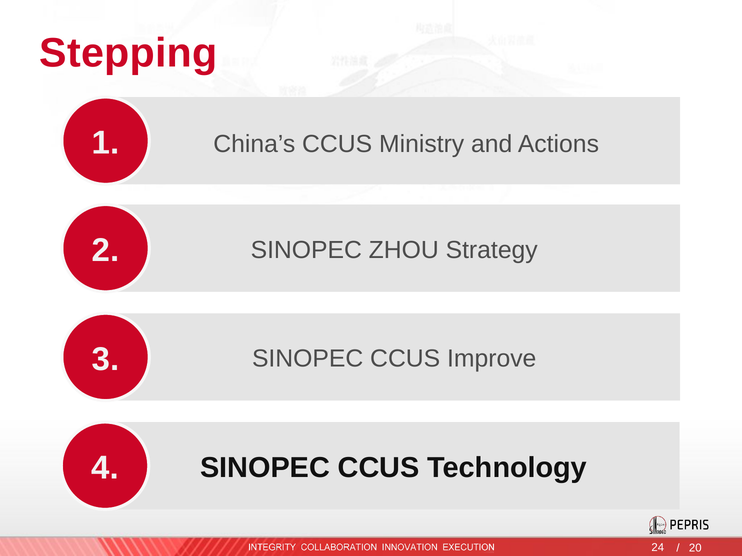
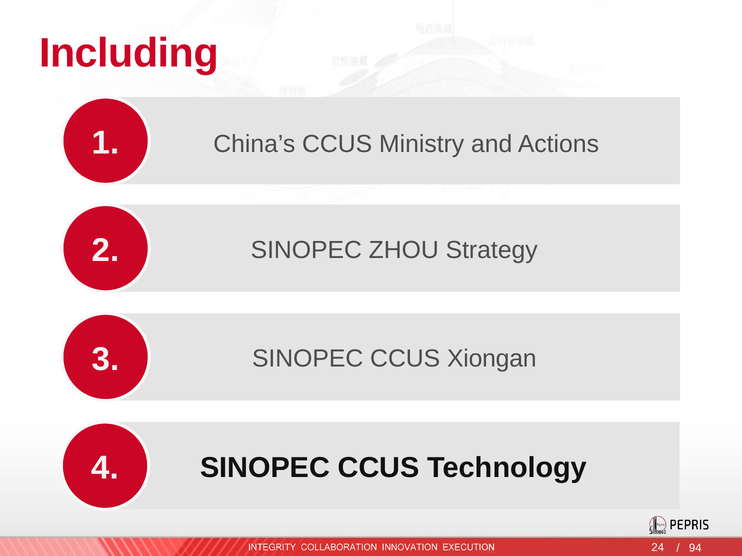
Stepping: Stepping -> Including (129, 53)
Improve: Improve -> Xiongan (492, 359)
20: 20 -> 94 (695, 548)
